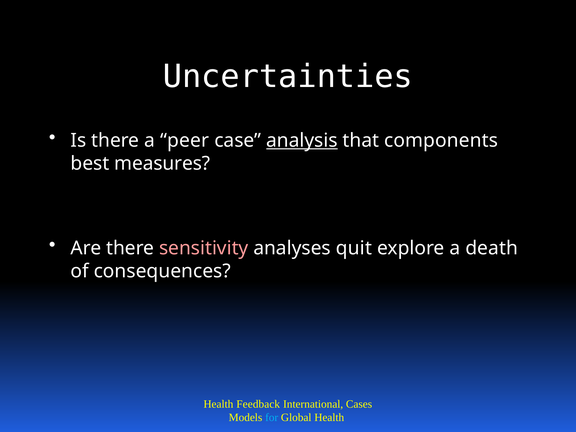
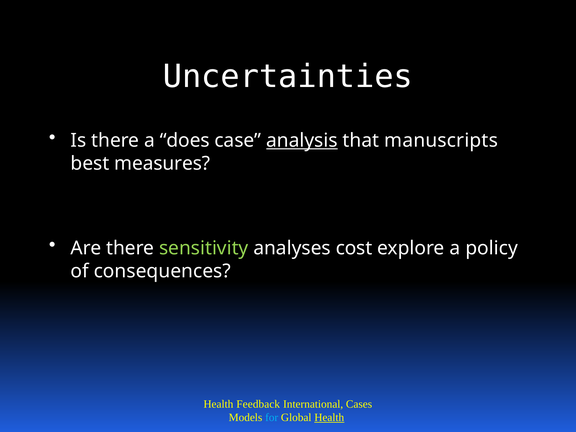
peer: peer -> does (185, 141)
components: components -> manuscripts (441, 141)
sensitivity colour: pink -> light green (204, 248)
quit: quit -> cost (354, 248)
death: death -> policy (492, 248)
Health underline: none -> present (329, 417)
